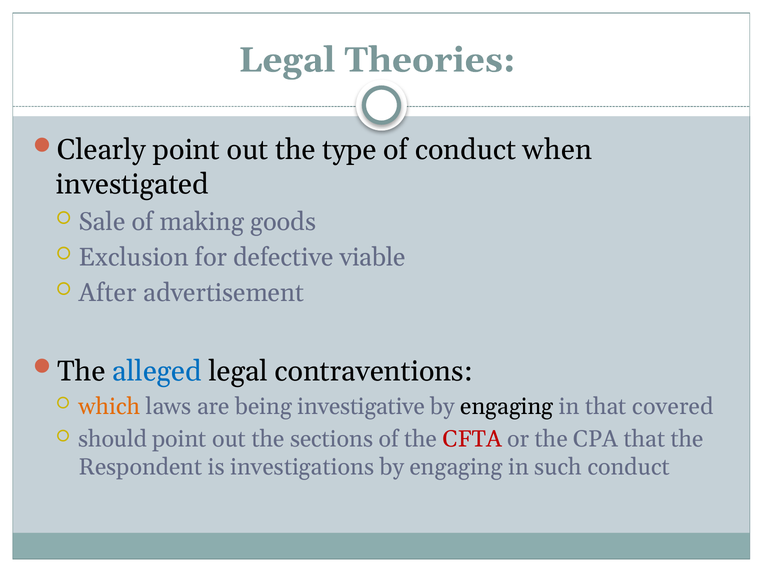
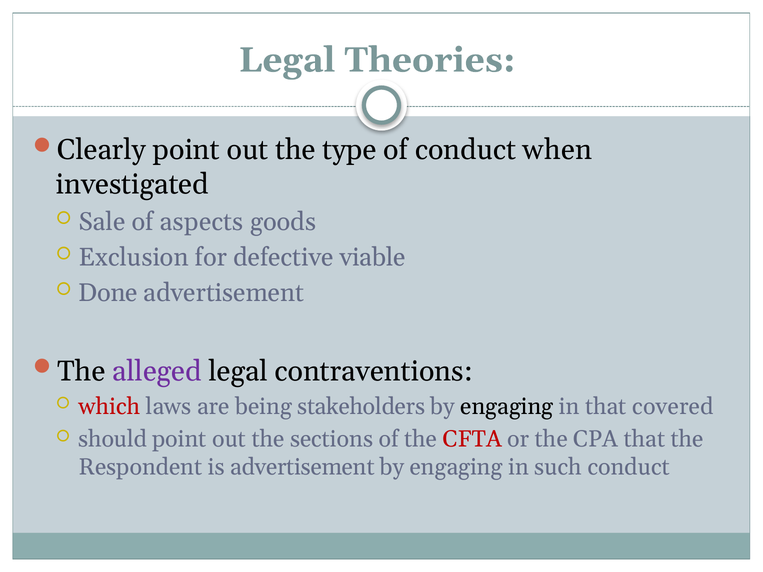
making: making -> aspects (202, 222)
After: After -> Done (108, 293)
alleged colour: blue -> purple (157, 371)
which colour: orange -> red (110, 407)
investigative: investigative -> stakeholders (361, 407)
is investigations: investigations -> advertisement (302, 467)
